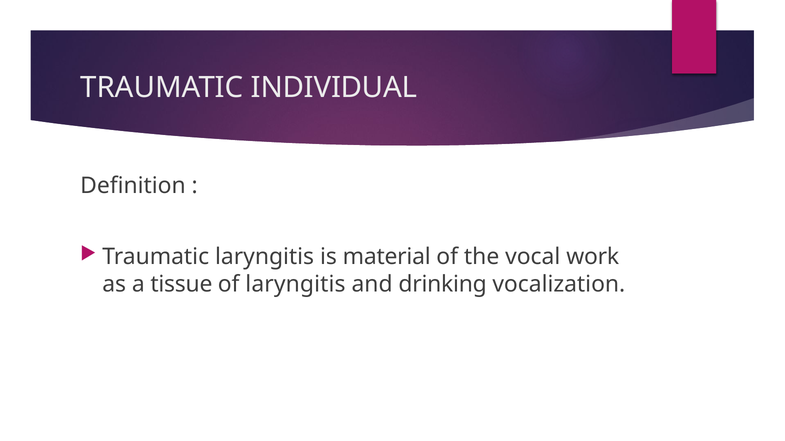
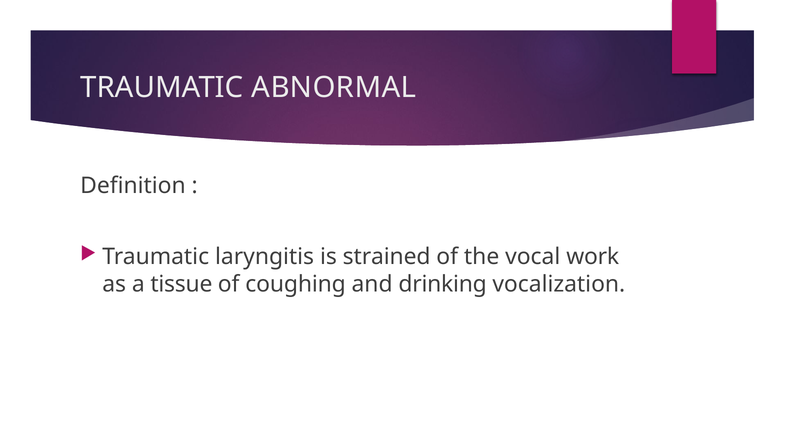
INDIVIDUAL: INDIVIDUAL -> ABNORMAL (334, 87)
material: material -> strained (387, 257)
of laryngitis: laryngitis -> coughing (296, 285)
